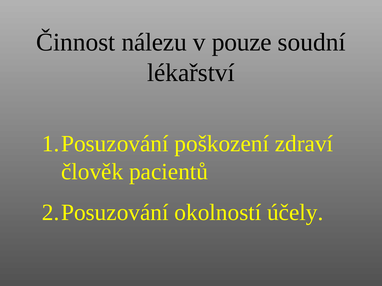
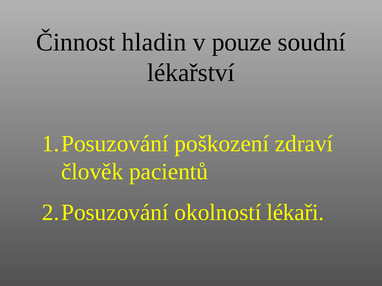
nálezu: nálezu -> hladin (154, 42)
účely: účely -> lékaři (295, 213)
